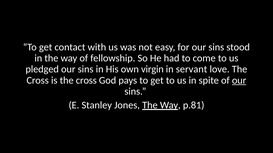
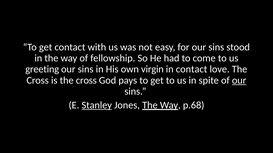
pledged: pledged -> greeting (42, 69)
in servant: servant -> contact (192, 69)
Stanley underline: none -> present (97, 106)
p.81: p.81 -> p.68 (194, 106)
